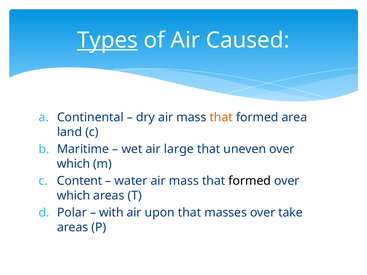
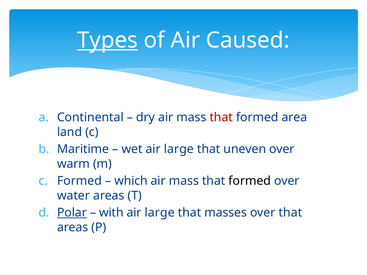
that colour: orange -> red (221, 117)
which: which -> warm (73, 164)
c Content: Content -> Formed (79, 181)
water: water -> which (131, 181)
which: which -> water (73, 196)
Polar underline: none -> present (72, 213)
upon: upon -> large (160, 213)
over take: take -> that (290, 213)
